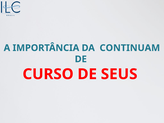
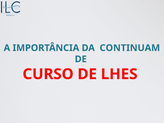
SEUS: SEUS -> LHES (119, 74)
